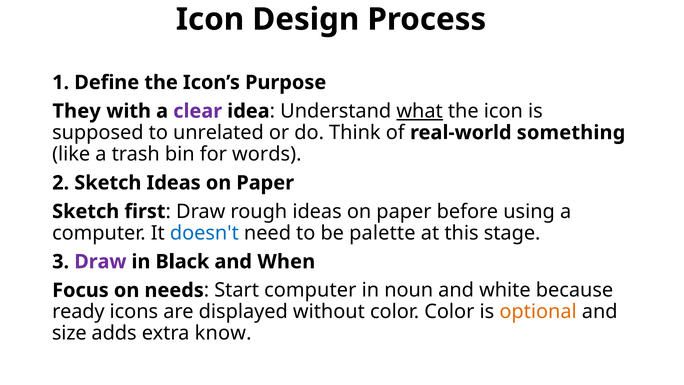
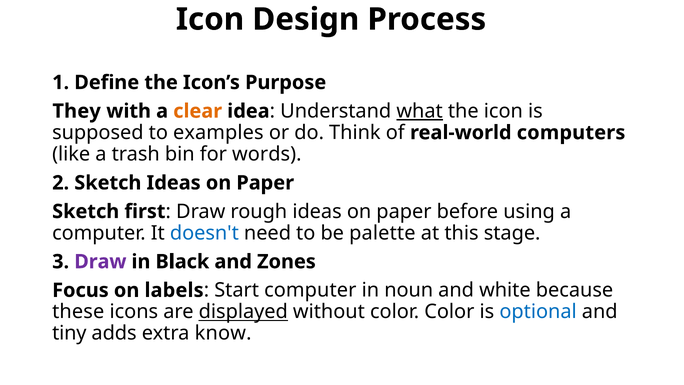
clear colour: purple -> orange (198, 111)
unrelated: unrelated -> examples (218, 133)
something: something -> computers (571, 133)
When: When -> Zones (286, 262)
needs: needs -> labels (174, 290)
ready: ready -> these (78, 312)
displayed underline: none -> present (243, 312)
optional colour: orange -> blue (538, 312)
size: size -> tiny (69, 333)
